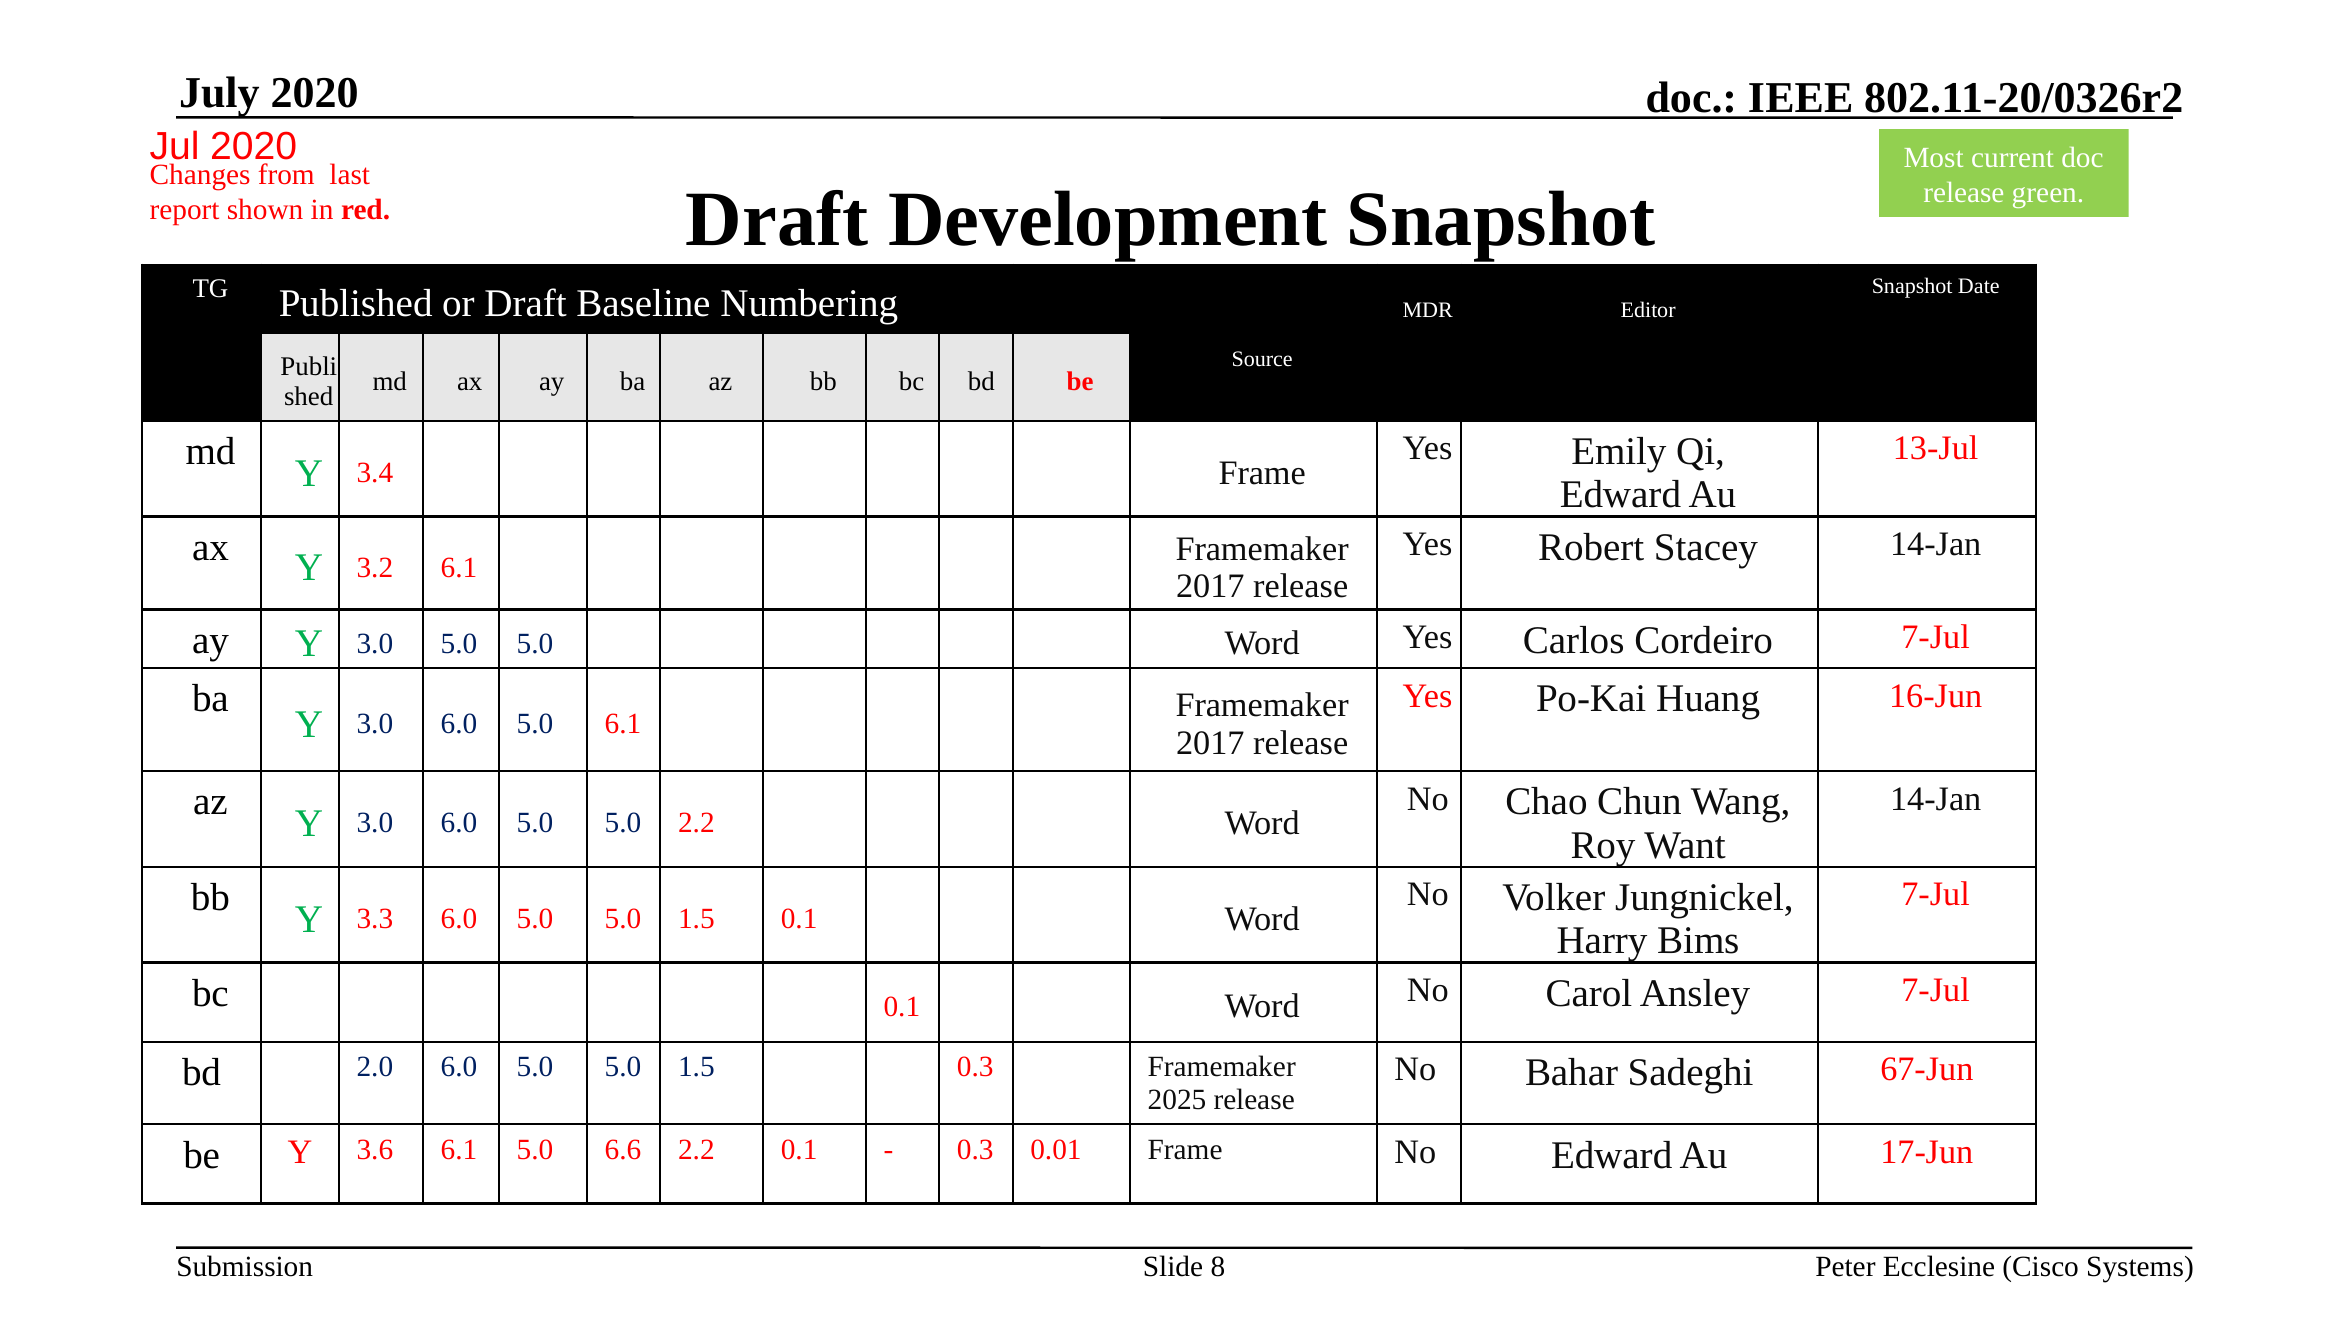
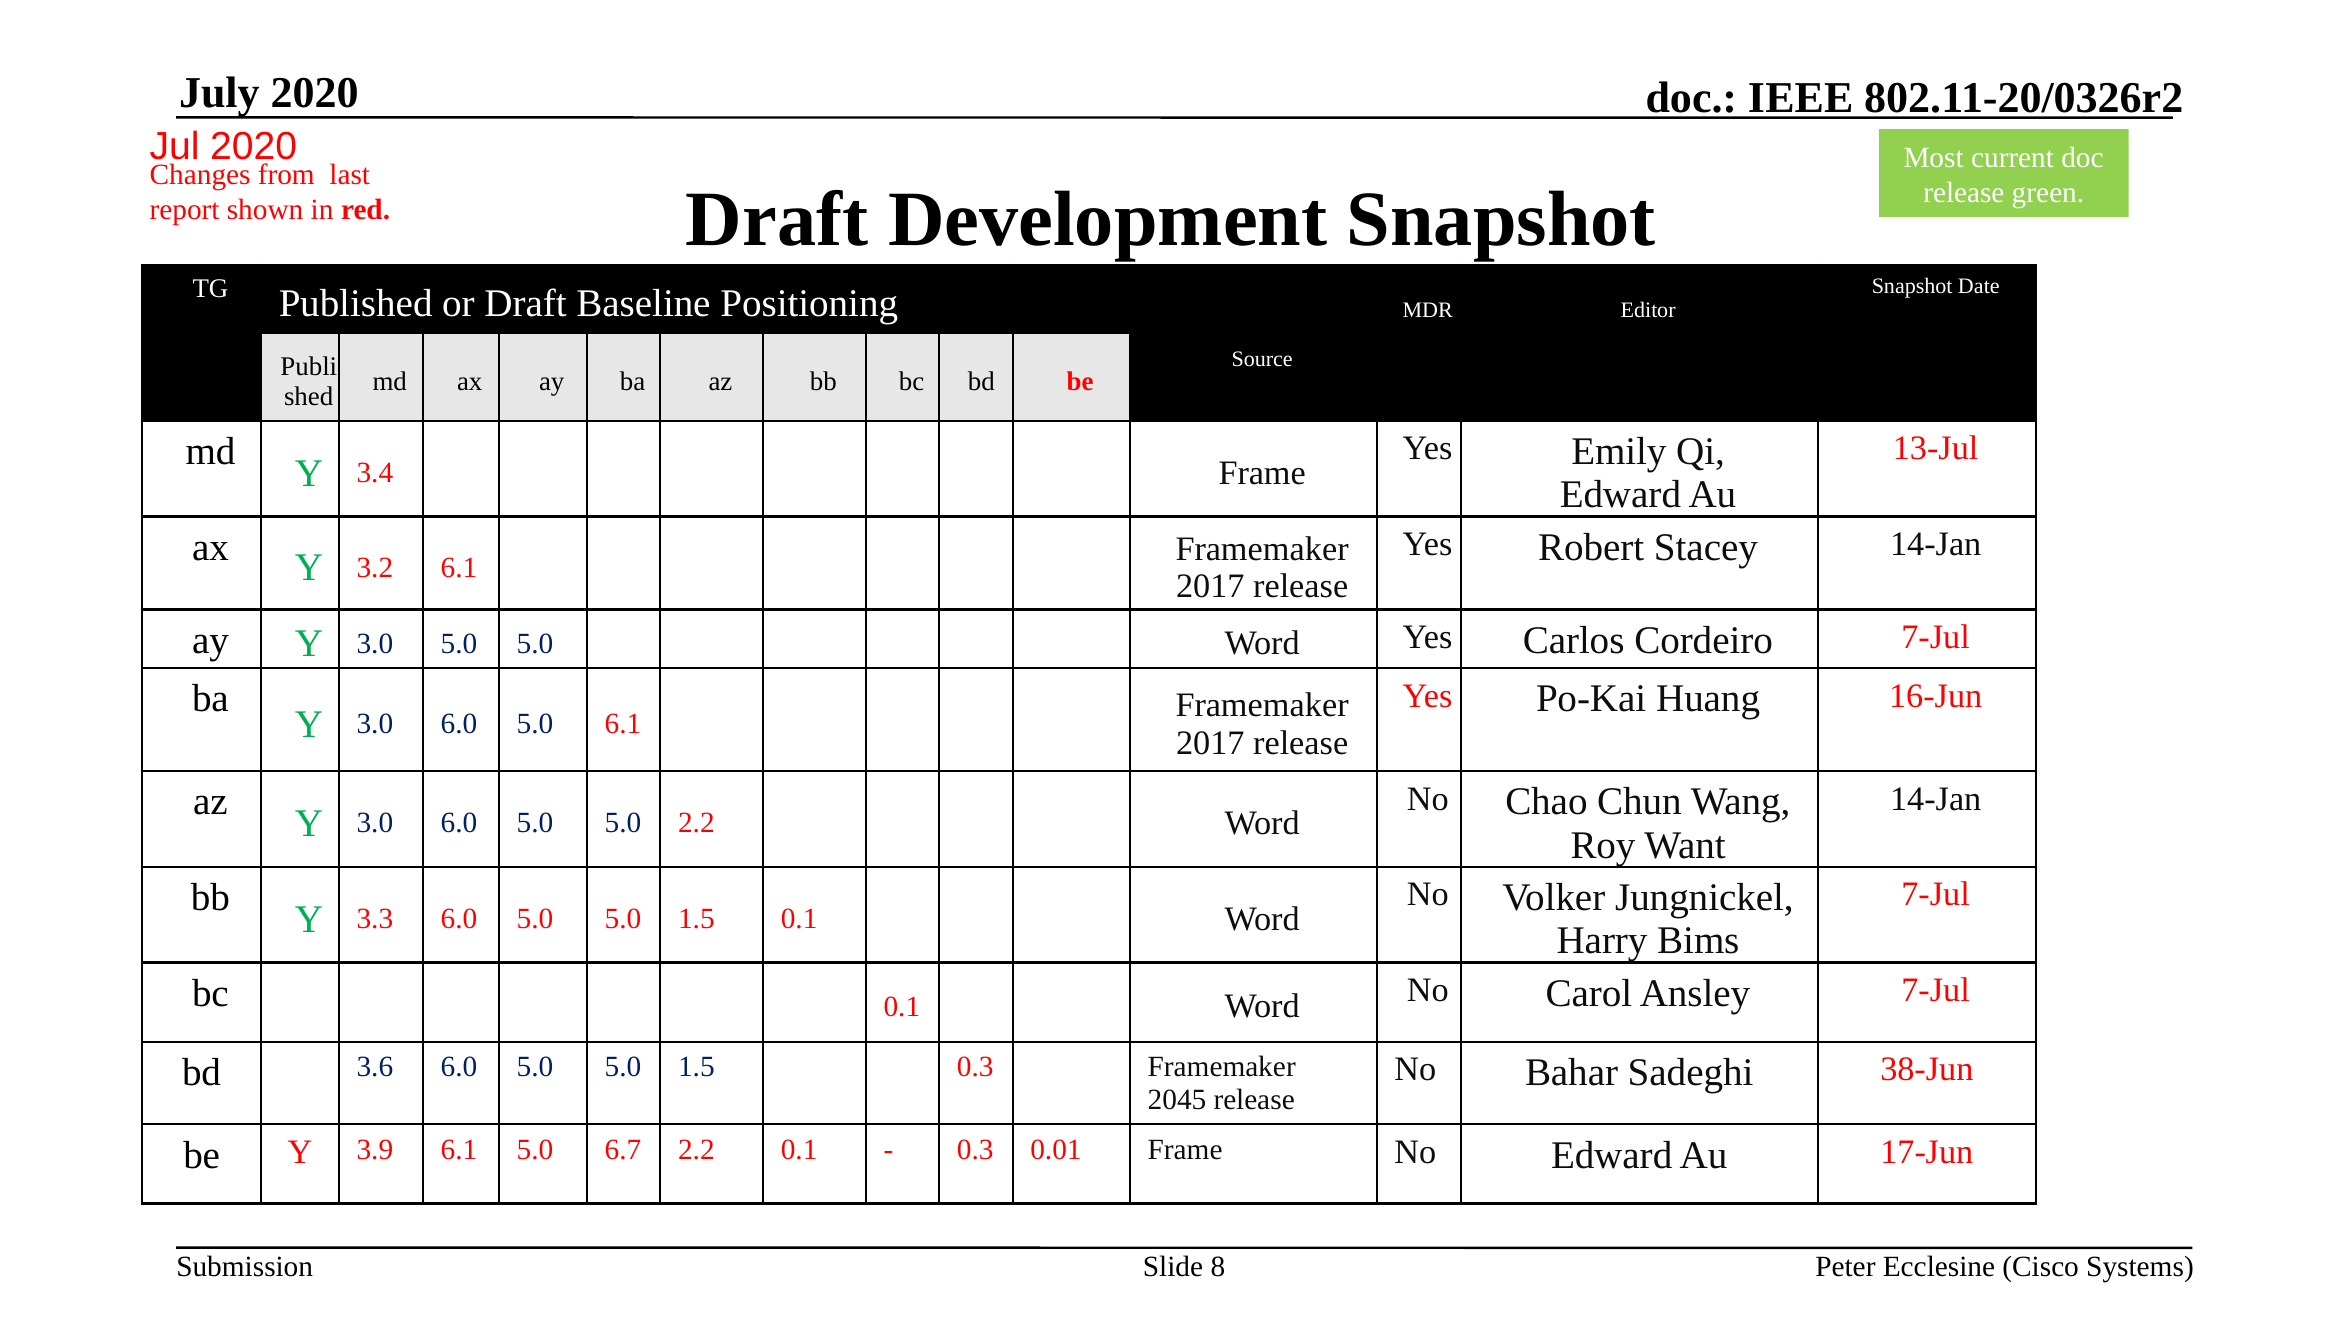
Numbering: Numbering -> Positioning (809, 304)
67-Jun: 67-Jun -> 38-Jun (1927, 1070)
2.0: 2.0 -> 3.6 (375, 1067)
2025: 2025 -> 2045 (1177, 1100)
3.6: 3.6 -> 3.9 (375, 1150)
6.6: 6.6 -> 6.7 (623, 1150)
